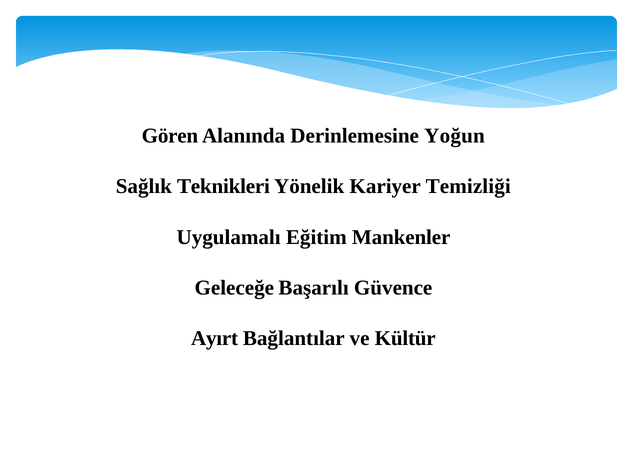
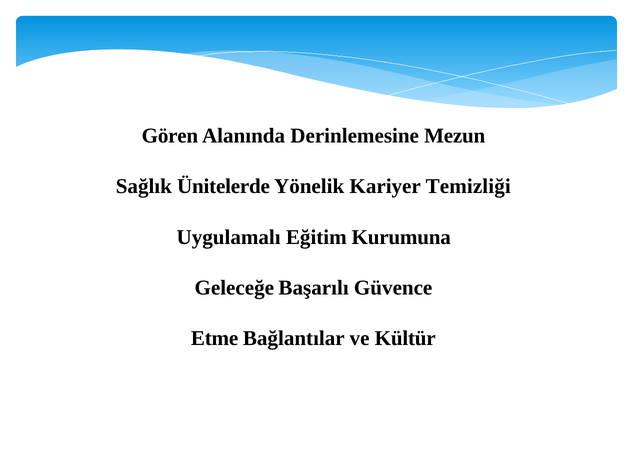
Yoğun: Yoğun -> Mezun (455, 136)
Teknikleri: Teknikleri -> Ünitelerde (223, 187)
Mankenler: Mankenler -> Kurumuna (401, 237)
Ayırt: Ayırt -> Etme (215, 338)
